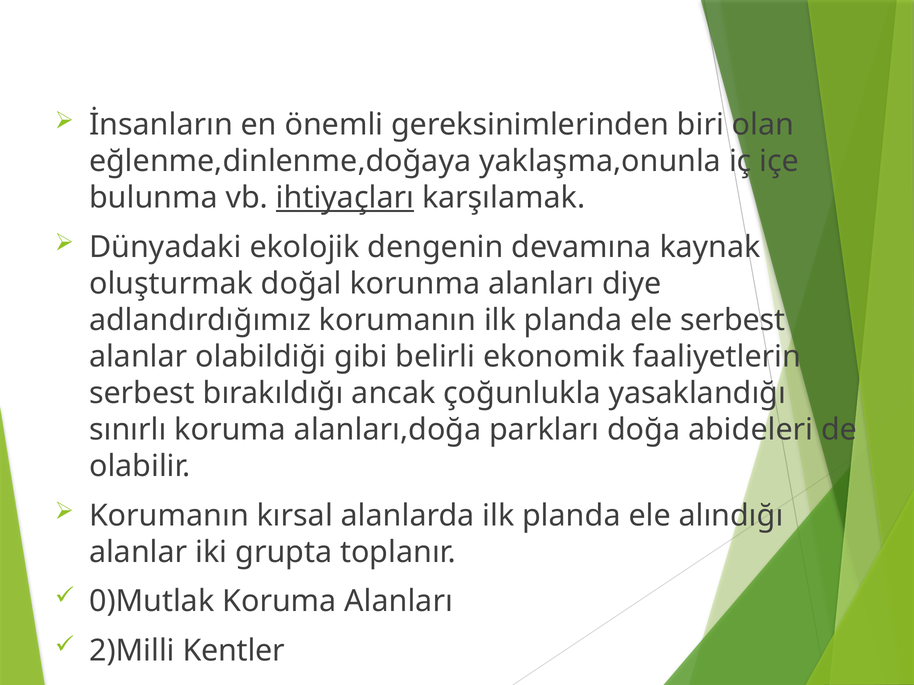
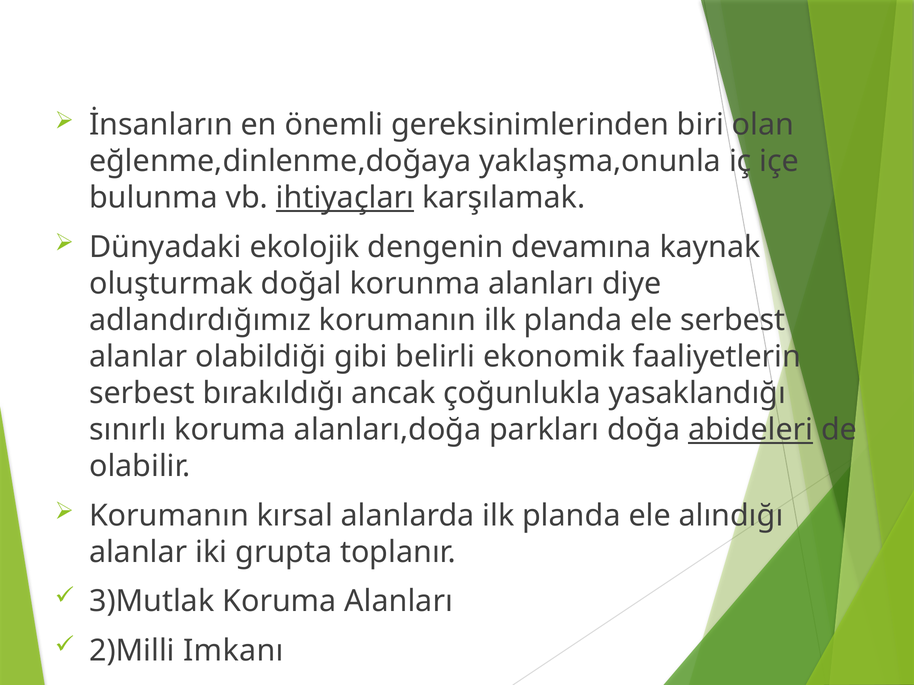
abideleri underline: none -> present (751, 430)
0)Mutlak: 0)Mutlak -> 3)Mutlak (152, 602)
Kentler: Kentler -> Imkanı (233, 651)
